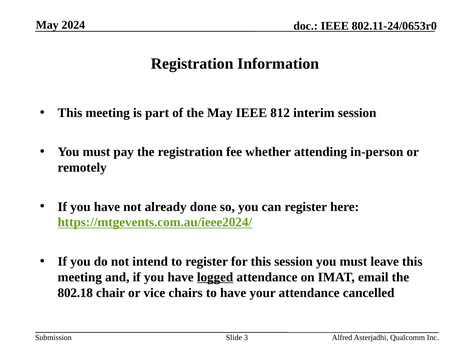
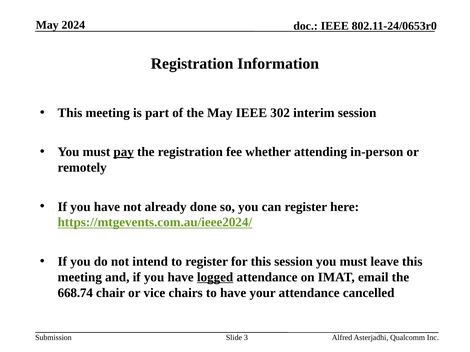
812: 812 -> 302 (280, 113)
pay underline: none -> present (124, 152)
802.18: 802.18 -> 668.74 (75, 293)
